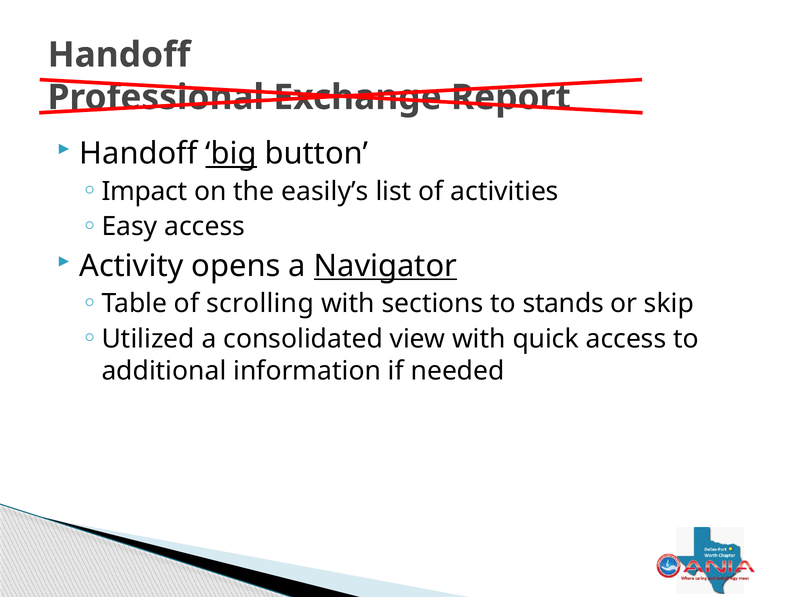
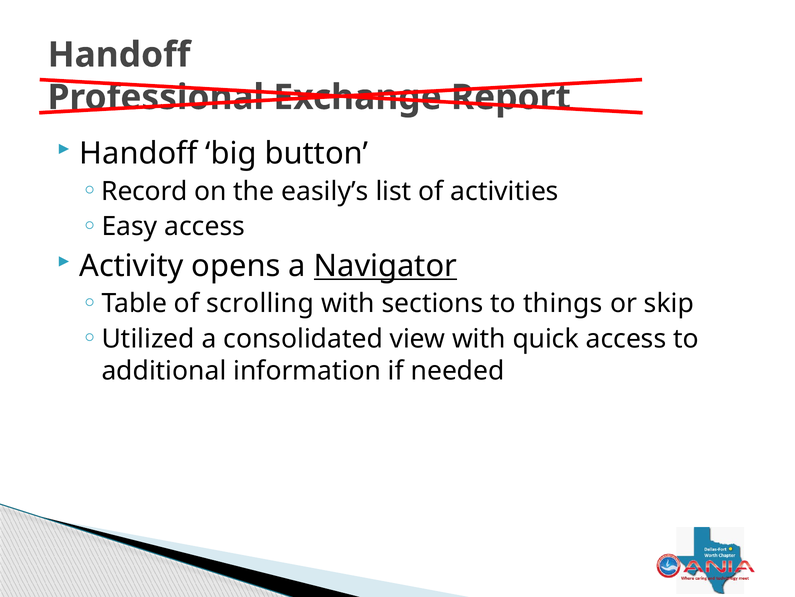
big underline: present -> none (231, 153)
Impact: Impact -> Record (145, 191)
stands: stands -> things (563, 303)
